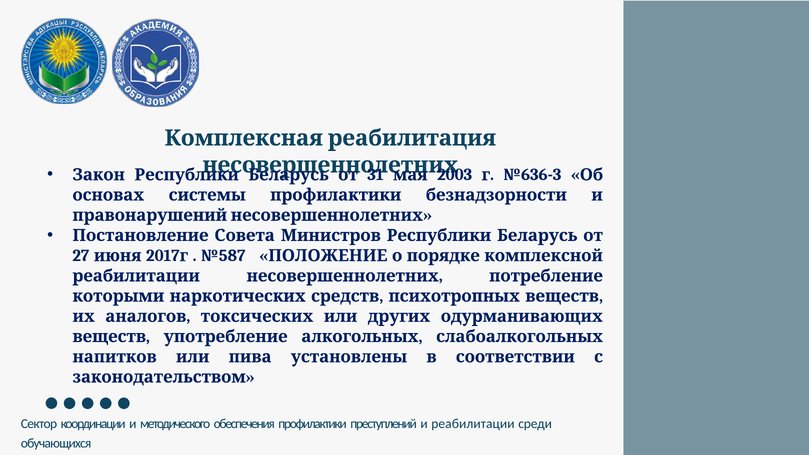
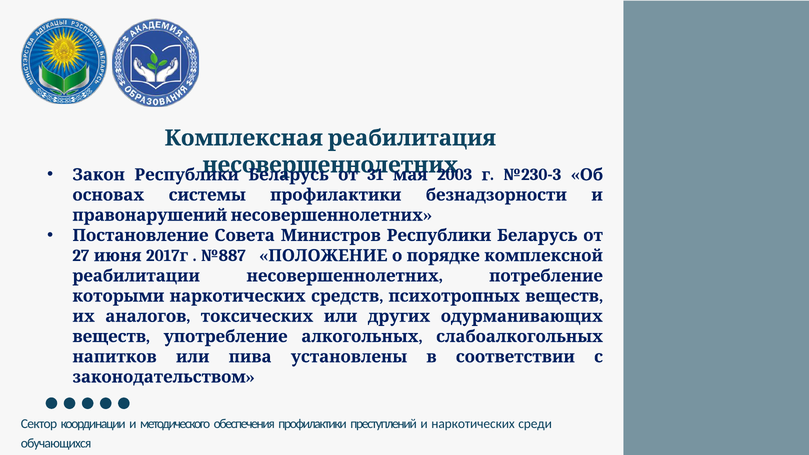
№636-3: №636-3 -> №230-3 (532, 175)
№587: №587 -> №887 (223, 256)
и реабилитации: реабилитации -> наркотических (473, 424)
